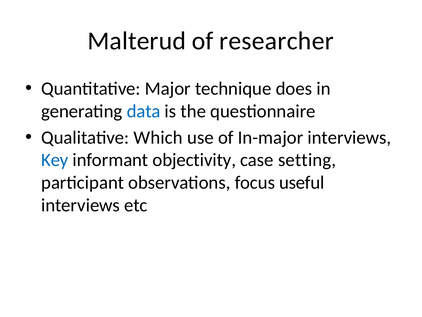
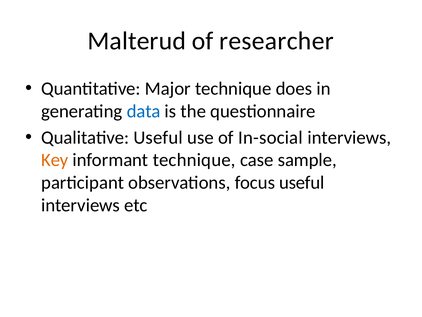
Qualitative Which: Which -> Useful (158, 137)
In-major: In-major -> In-social (271, 137)
Key colour: blue -> orange (55, 160)
informant objectivity: objectivity -> technique (194, 160)
setting: setting -> sample (307, 160)
